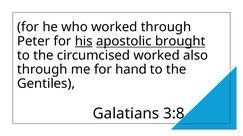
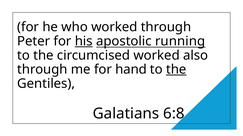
brought: brought -> running (180, 41)
the underline: none -> present (176, 70)
3:8: 3:8 -> 6:8 (174, 114)
